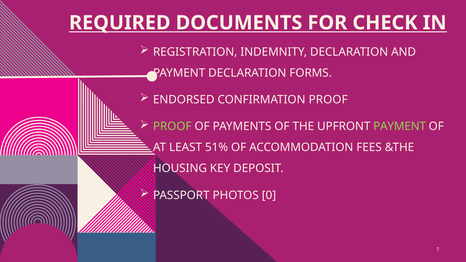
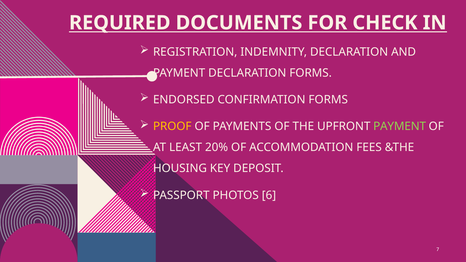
CONFIRMATION PROOF: PROOF -> FORMS (328, 100)
PROOF colour: light green -> yellow (172, 127)
51%: 51% -> 20% (217, 147)
0: 0 -> 6 (269, 195)
